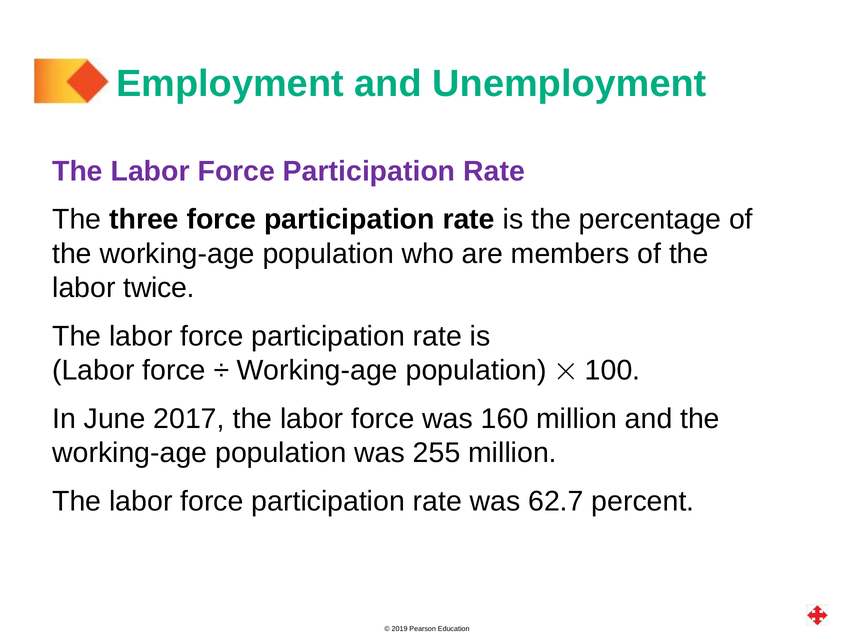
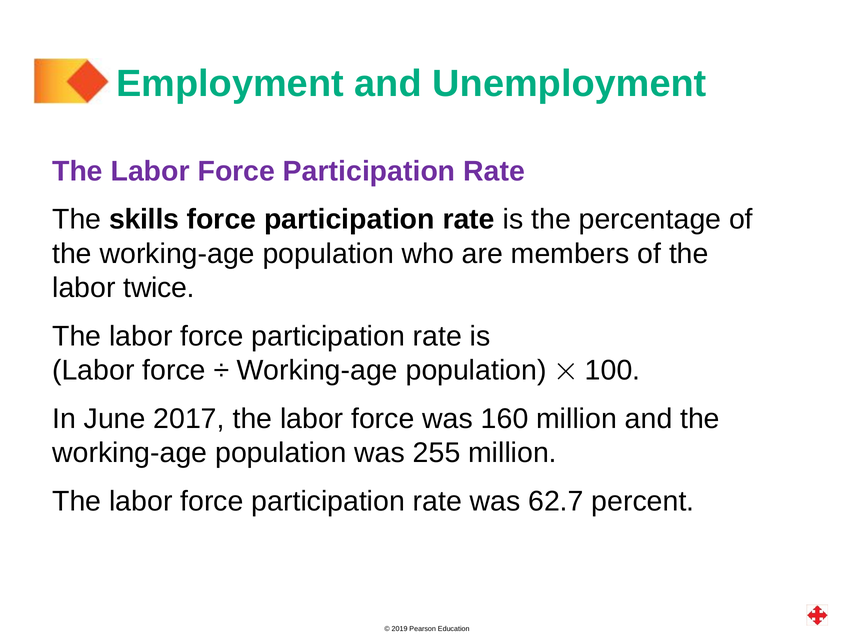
three: three -> skills (144, 220)
